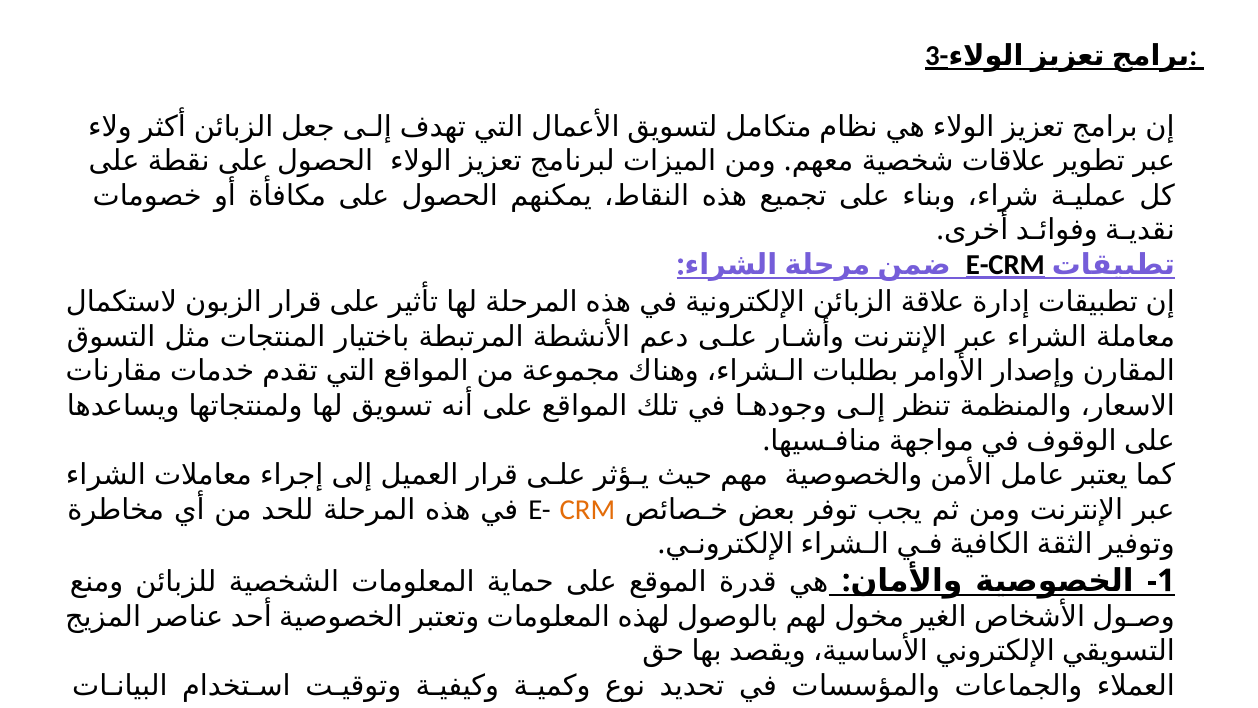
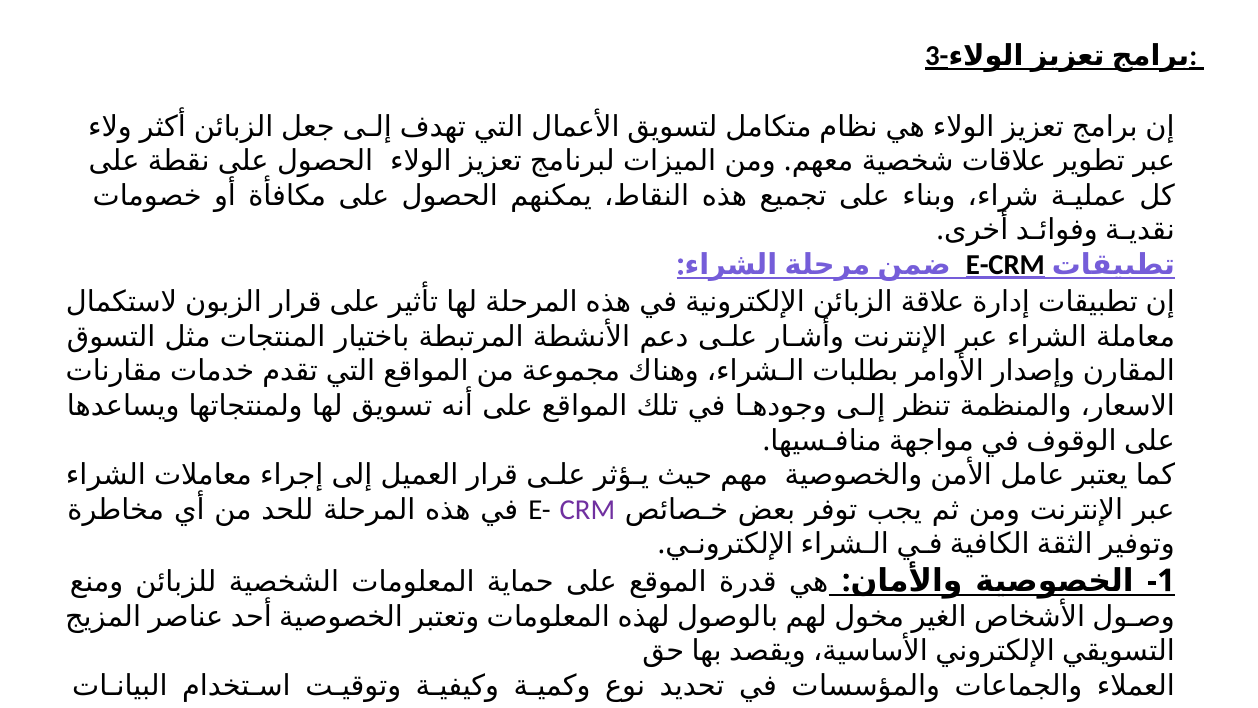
CRM colour: orange -> purple (587, 509)
